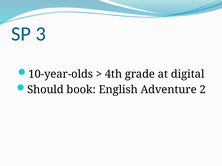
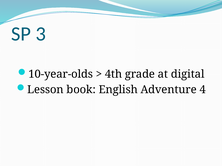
Should: Should -> Lesson (45, 90)
2: 2 -> 4 (203, 90)
